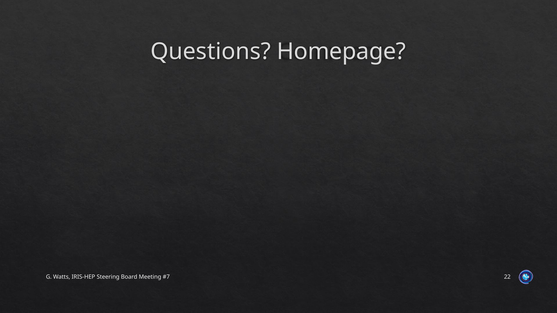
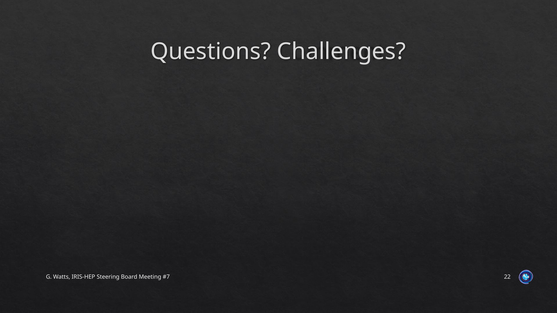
Homepage: Homepage -> Challenges (341, 52)
